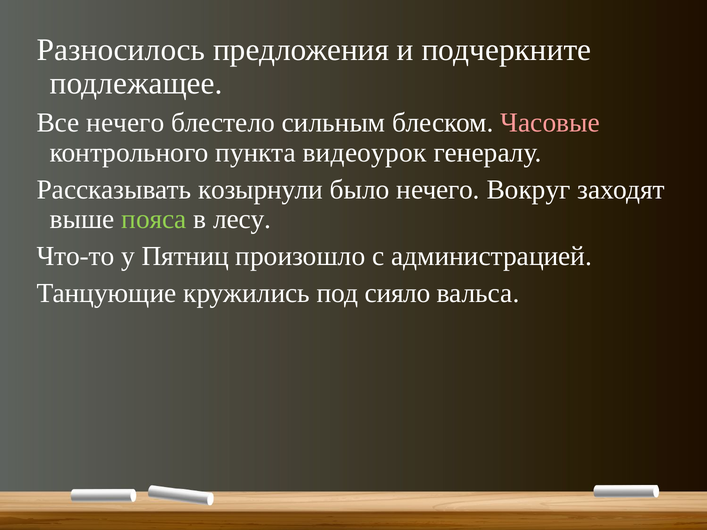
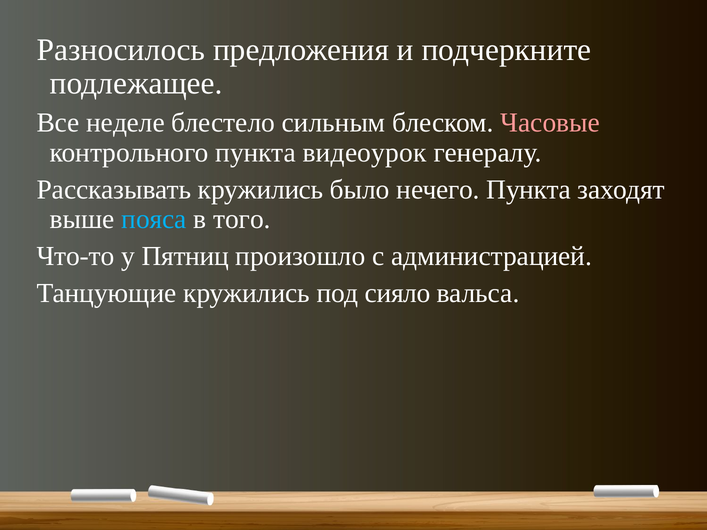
Все нечего: нечего -> неделе (126, 123)
Рассказывать козырнули: козырнули -> кружились (261, 190)
нечего Вокруг: Вокруг -> Пункта (529, 190)
пояса colour: light green -> light blue (154, 219)
лесу: лесу -> того (242, 219)
